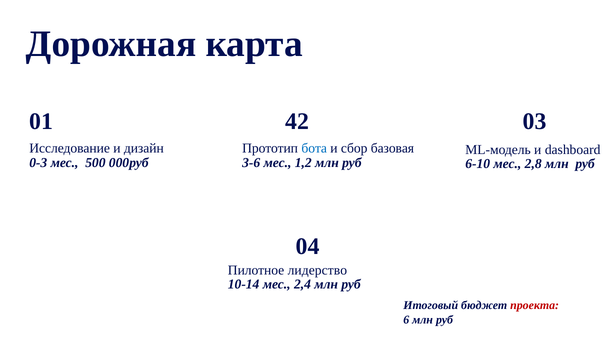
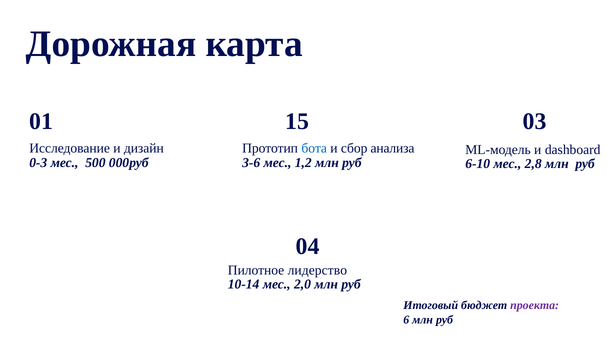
42: 42 -> 15 (297, 121)
базовая: базовая -> анализа (393, 148)
2,4: 2,4 -> 2,0 (303, 284)
проекта colour: red -> purple (535, 305)
